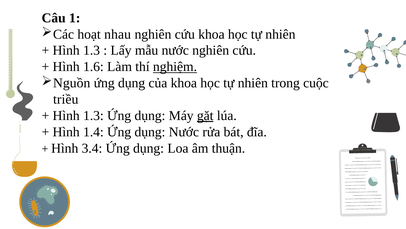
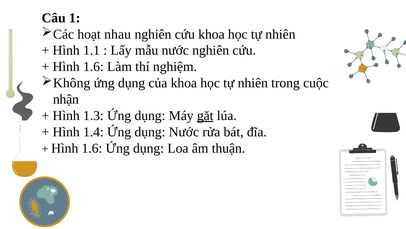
1.3: 1.3 -> 1.1 (92, 50)
nghiệm underline: present -> none (175, 67)
Nguồn: Nguồn -> Không (72, 83)
triều: triều -> nhận (66, 99)
3.4: 3.4 -> 1.6 (92, 148)
